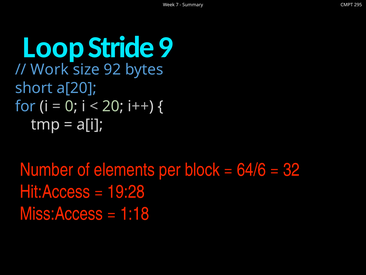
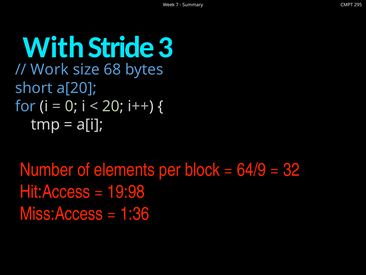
Loop: Loop -> With (54, 47)
9: 9 -> 3 (166, 47)
92: 92 -> 68 (112, 70)
64/6: 64/6 -> 64/9 (251, 170)
19:28: 19:28 -> 19:98 (126, 192)
1:18: 1:18 -> 1:36 (135, 214)
